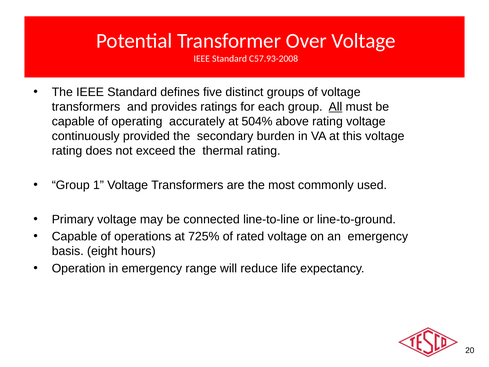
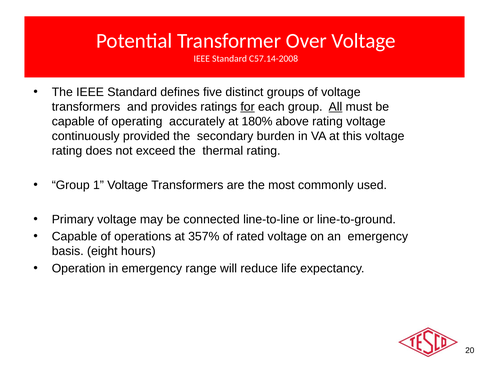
C57.93-2008: C57.93-2008 -> C57.14-2008 (274, 59)
for underline: none -> present (248, 107)
504%: 504% -> 180% (257, 121)
725%: 725% -> 357% (204, 236)
